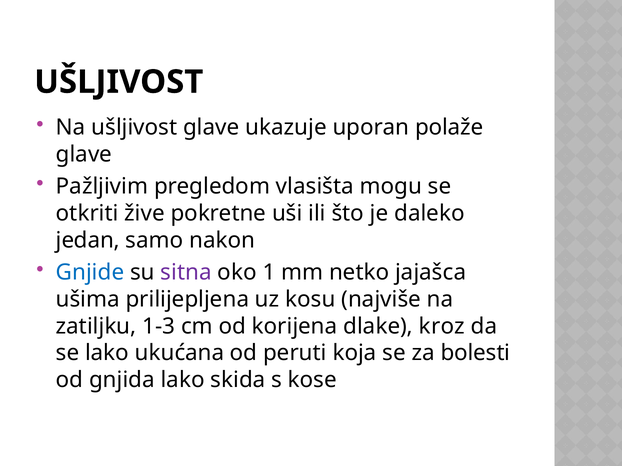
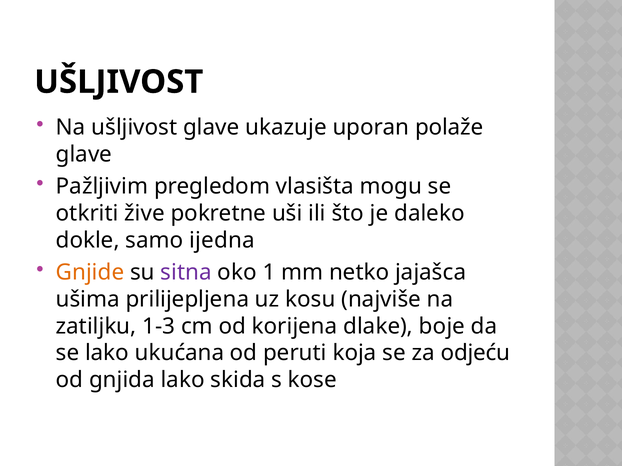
jedan: jedan -> dokle (88, 241)
nakon: nakon -> ijedna (222, 241)
Gnjide colour: blue -> orange (90, 273)
kroz: kroz -> boje (442, 327)
bolesti: bolesti -> odjeću (475, 353)
